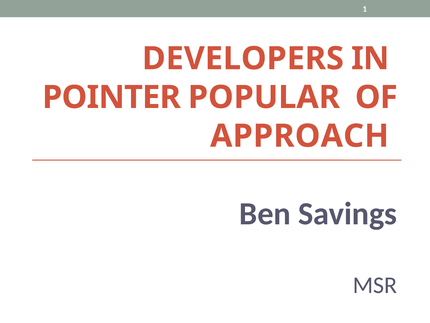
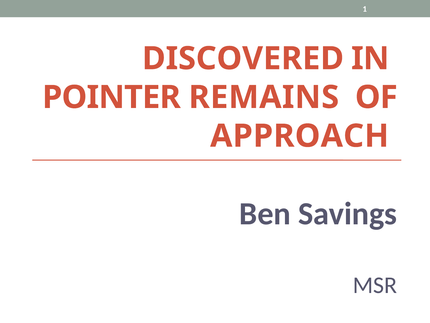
DEVELOPERS: DEVELOPERS -> DISCOVERED (243, 58)
POPULAR: POPULAR -> REMAINS (264, 97)
